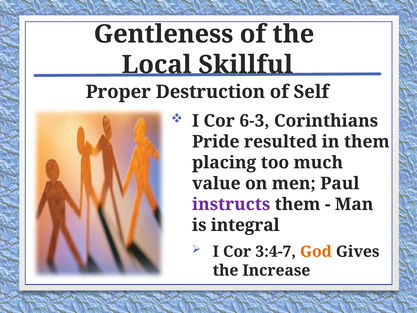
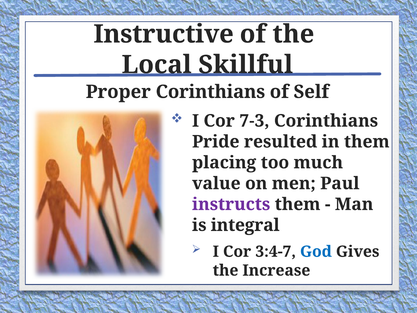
Gentleness: Gentleness -> Instructive (164, 34)
Proper Destruction: Destruction -> Corinthians (210, 92)
6-3: 6-3 -> 7-3 (254, 121)
God colour: orange -> blue (316, 251)
